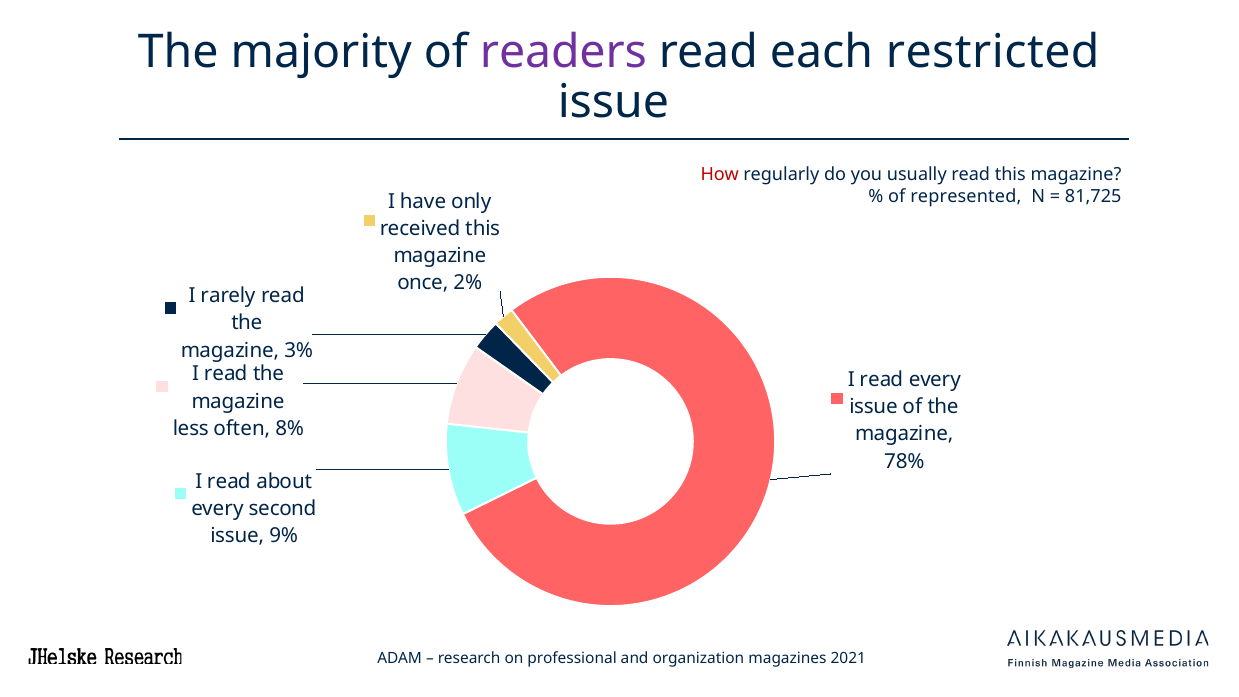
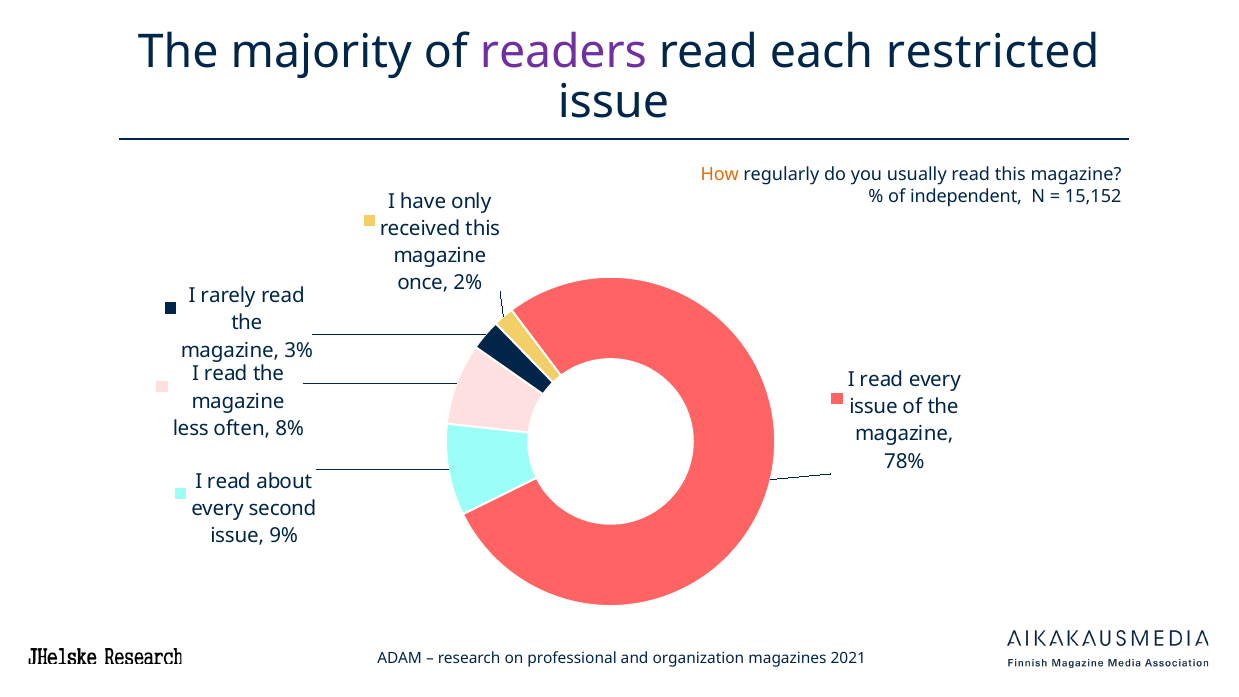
How colour: red -> orange (720, 175)
represented: represented -> independent (966, 197)
81,725: 81,725 -> 15,152 (1093, 197)
